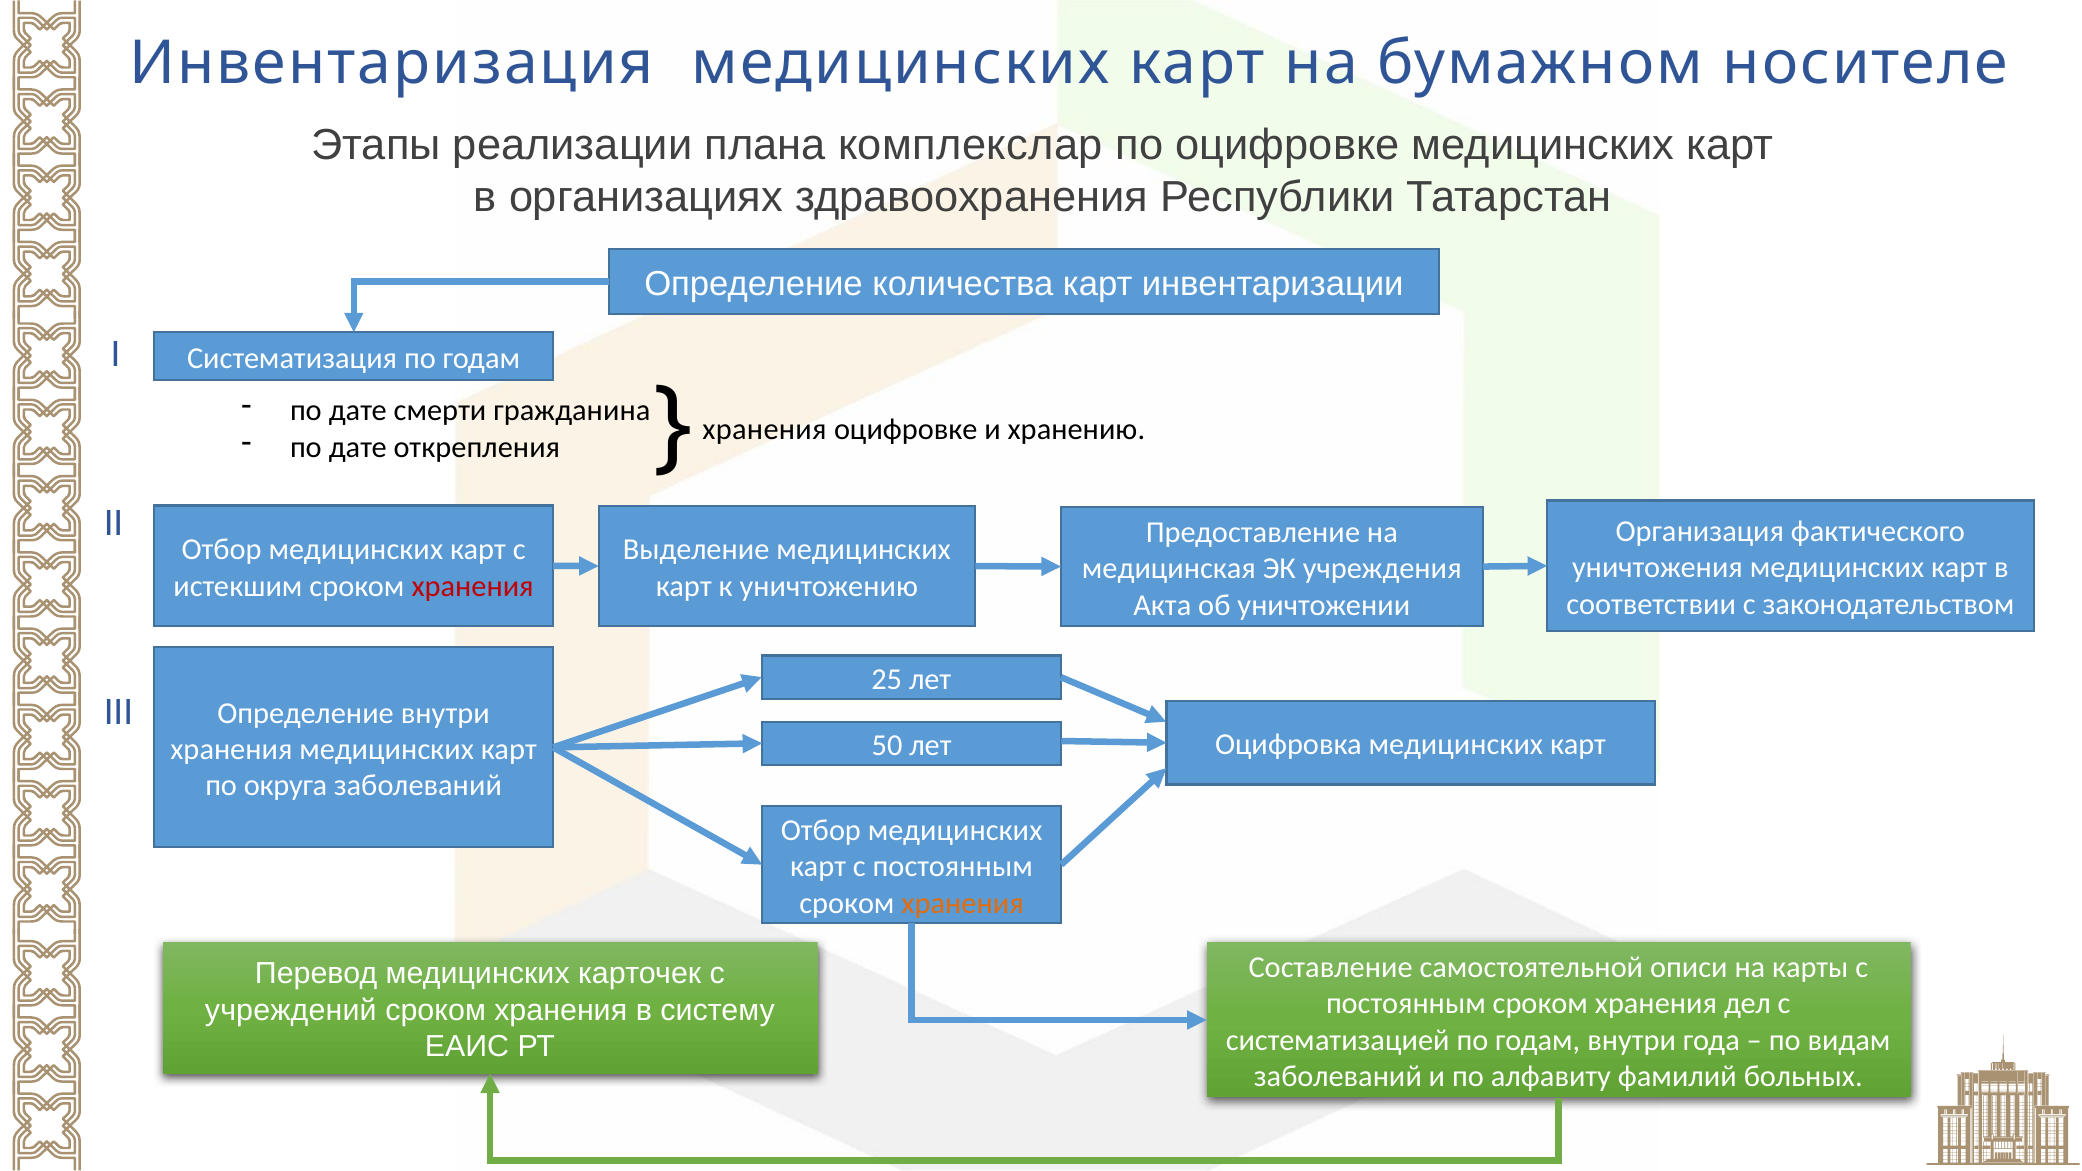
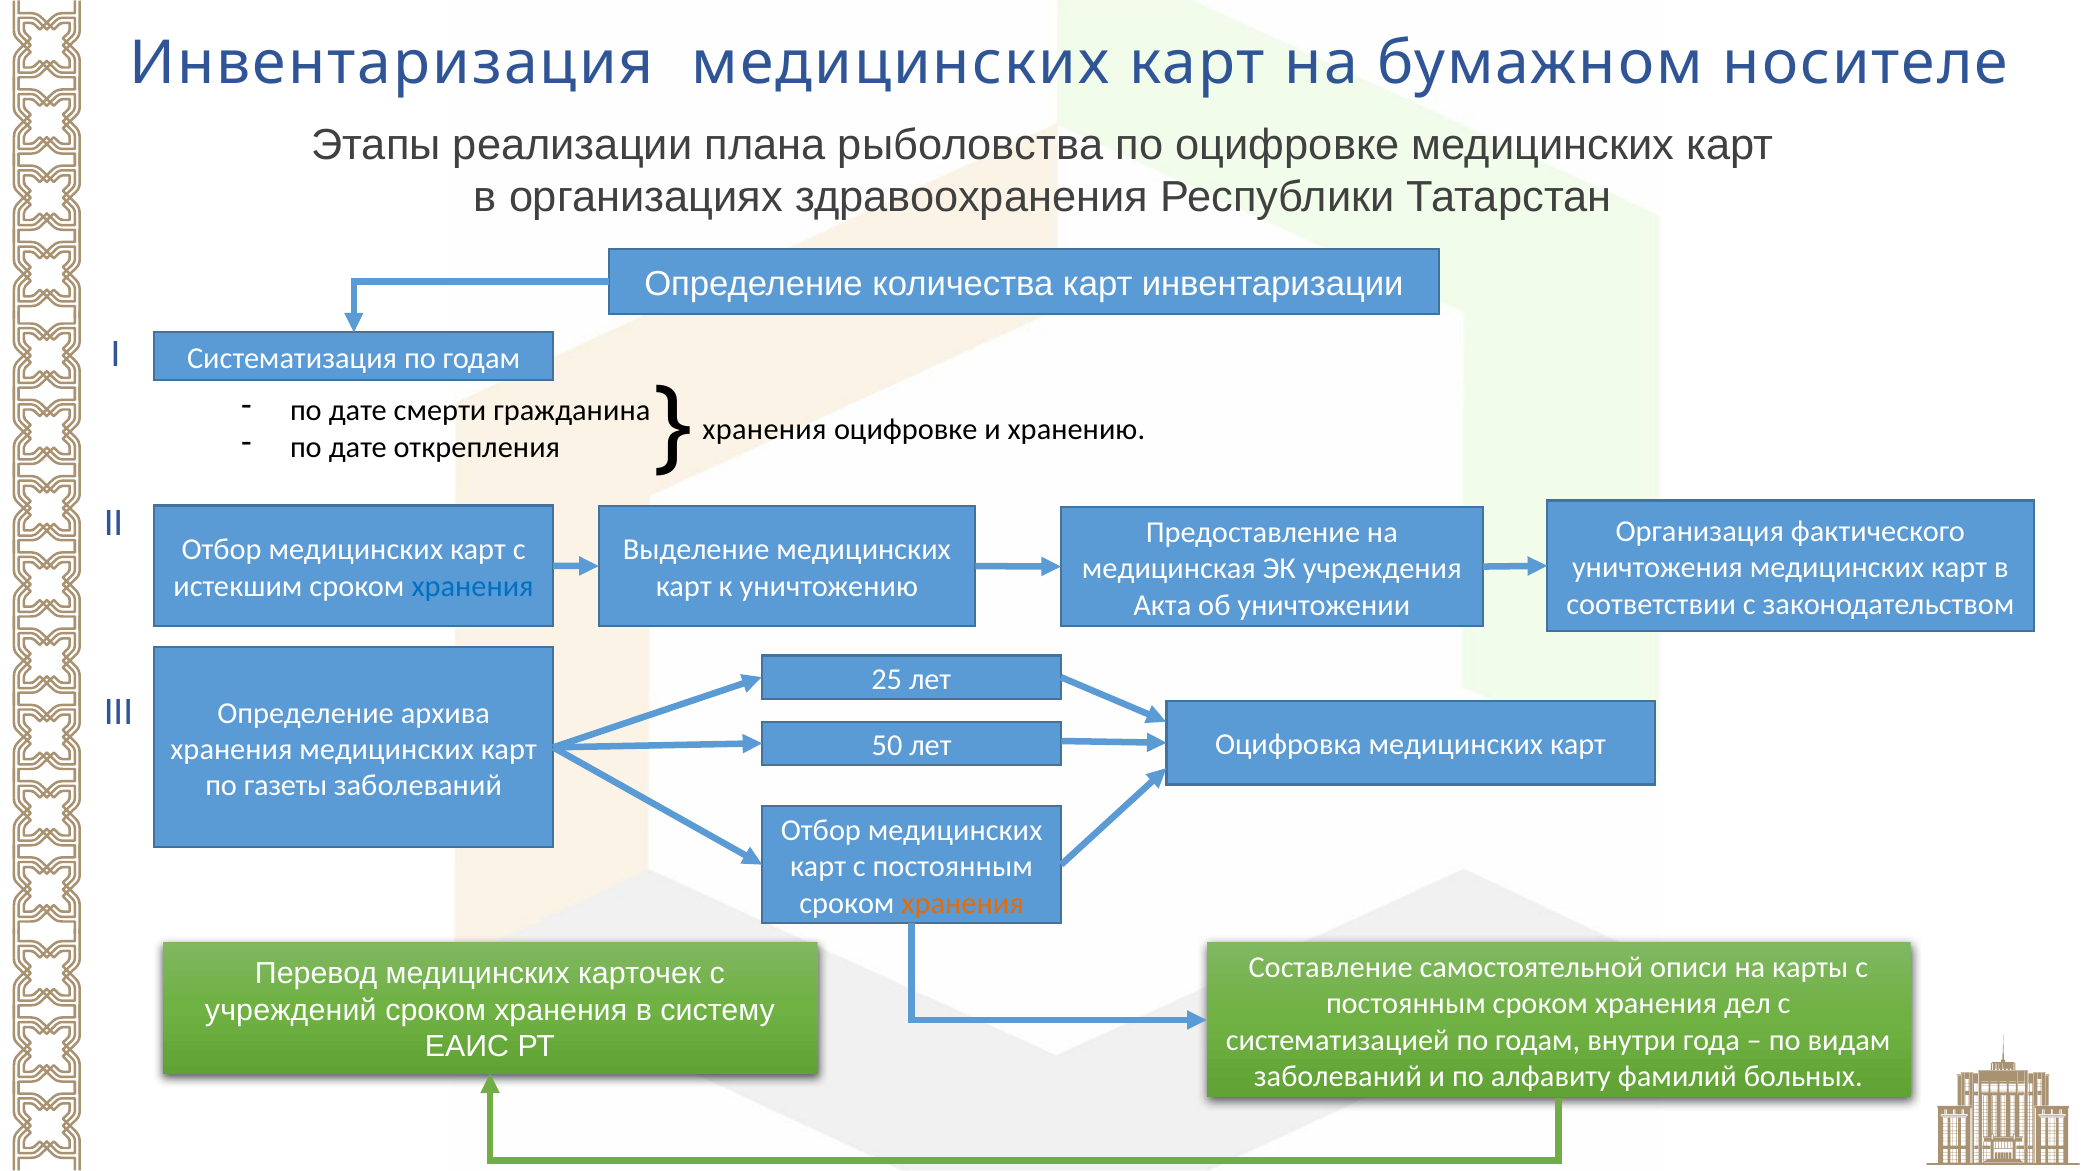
комплекслар: комплекслар -> рыболовства (971, 146)
хранения colour: red -> blue (473, 586)
Определение внутри: внутри -> архива (445, 713)
округа: округа -> газеты (286, 786)
